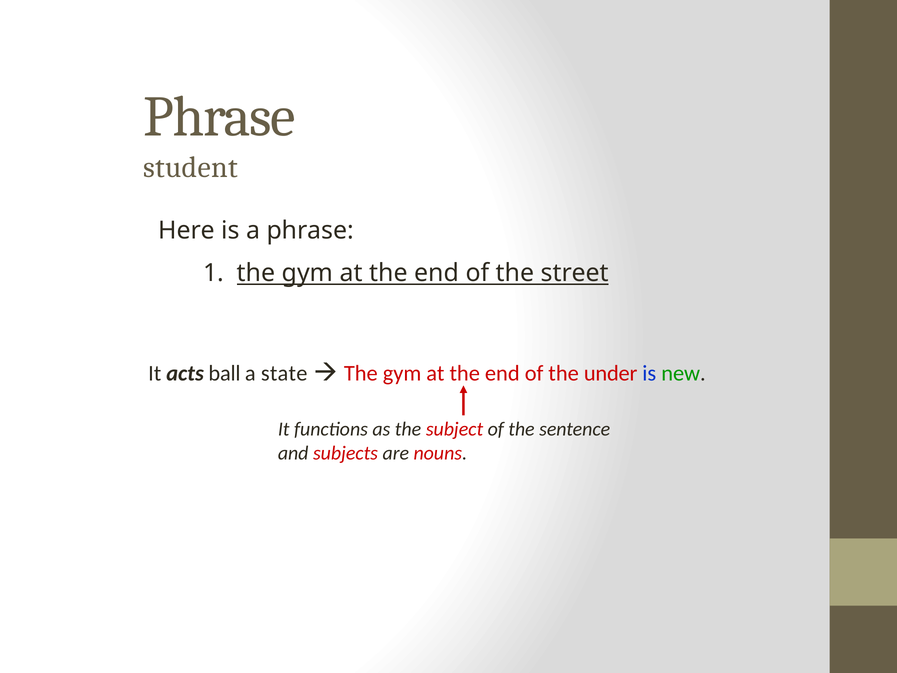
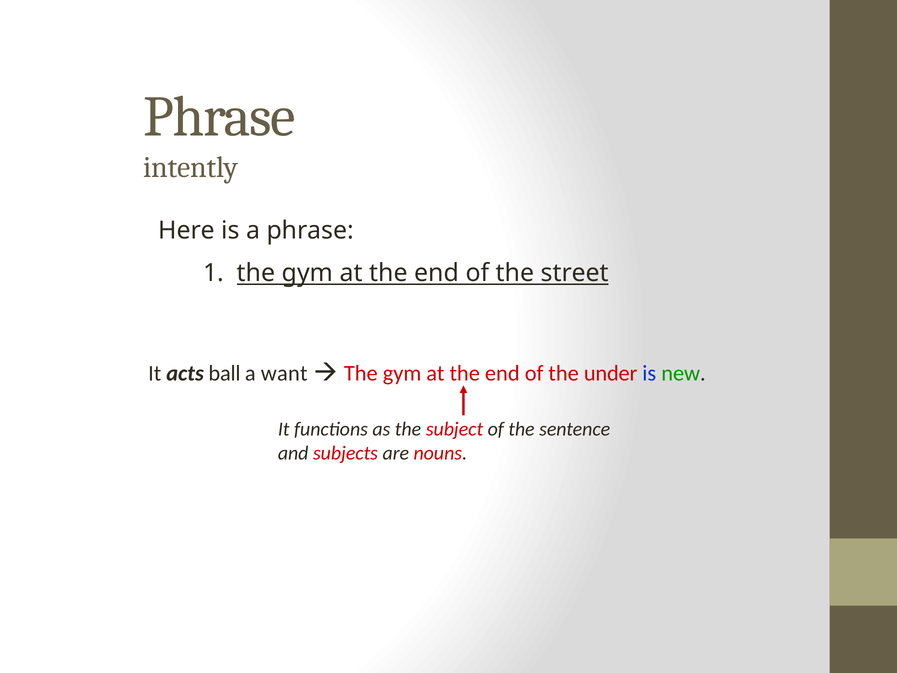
student: student -> intently (191, 167)
state: state -> want (284, 373)
